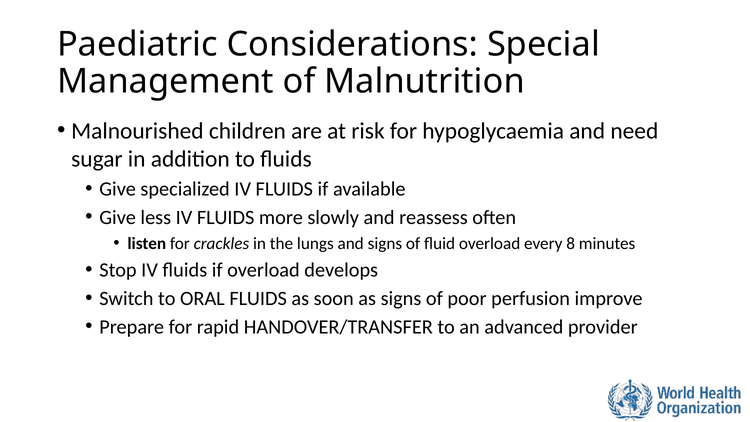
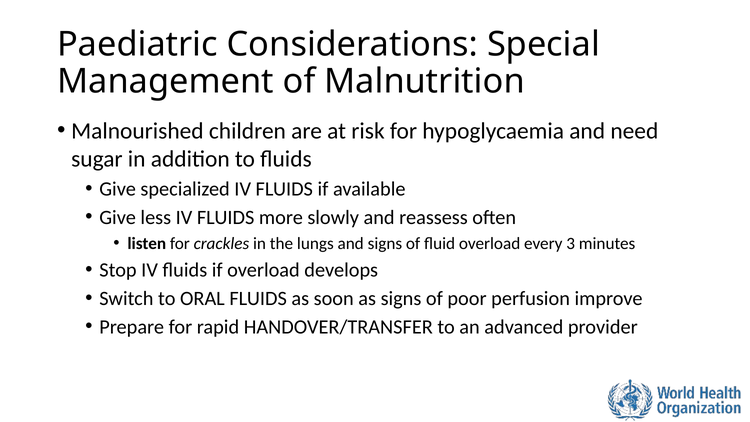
8: 8 -> 3 (571, 243)
